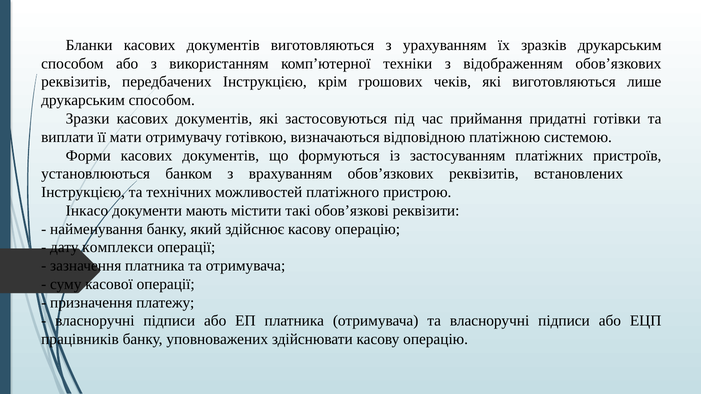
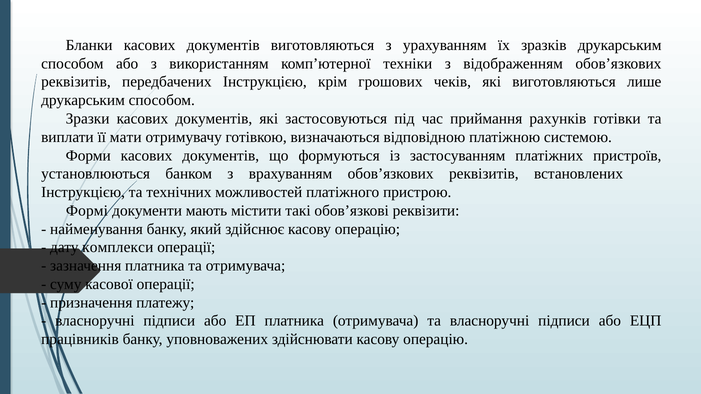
придатні: придатні -> рахунків (558, 119)
Інкасо: Інкасо -> Формі (87, 211)
